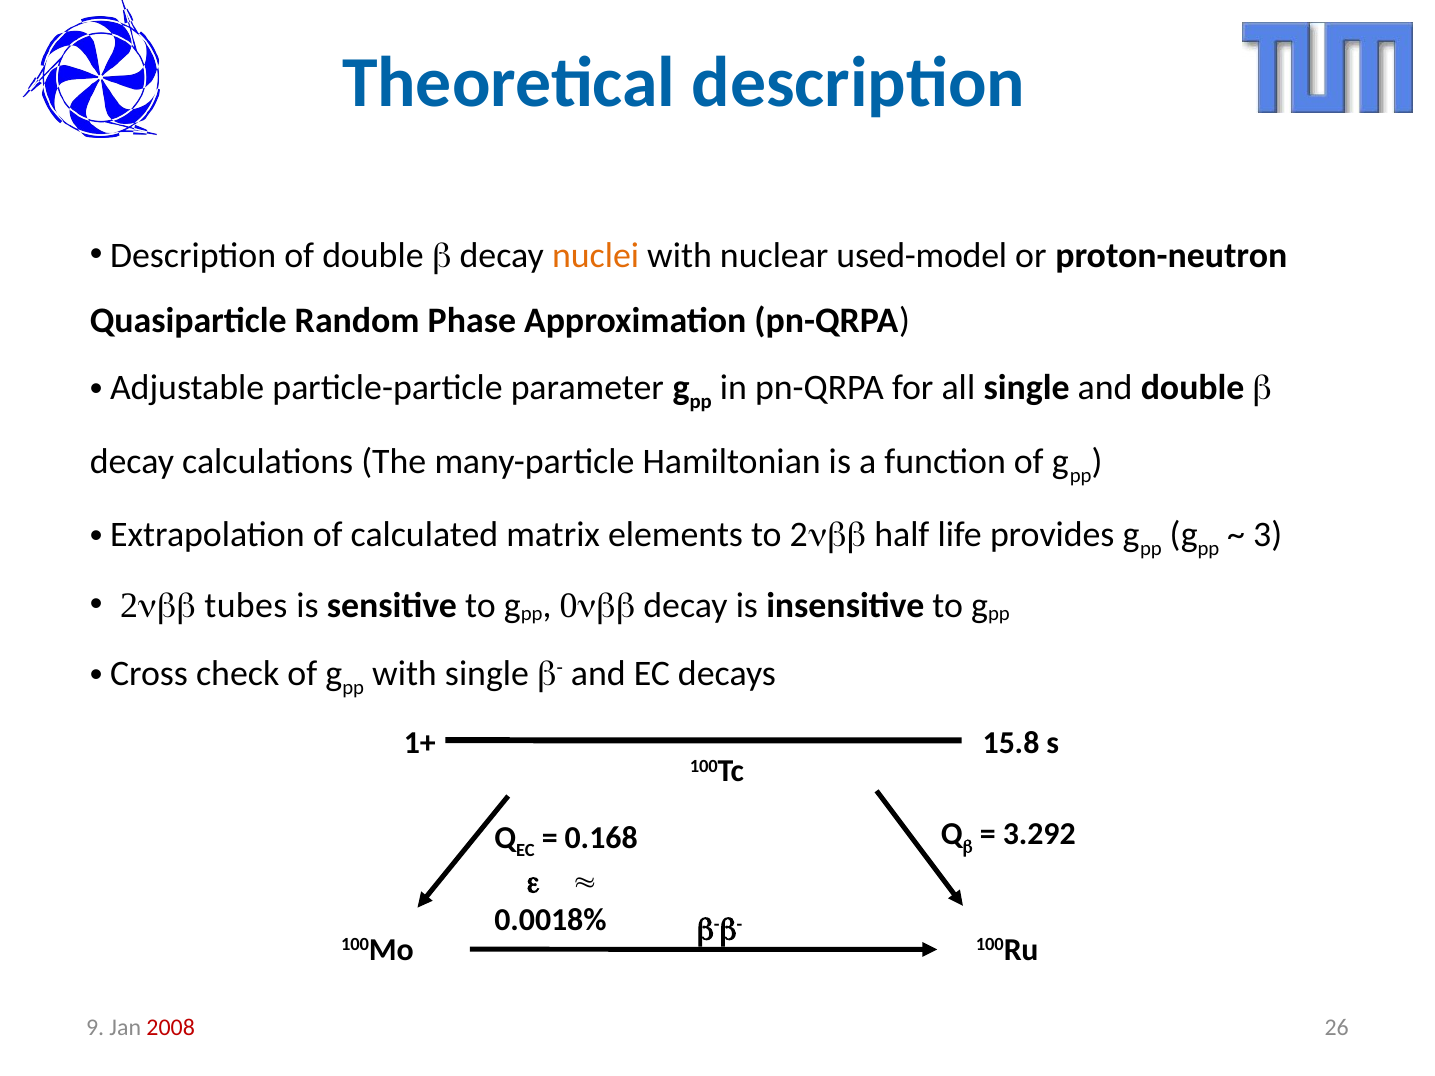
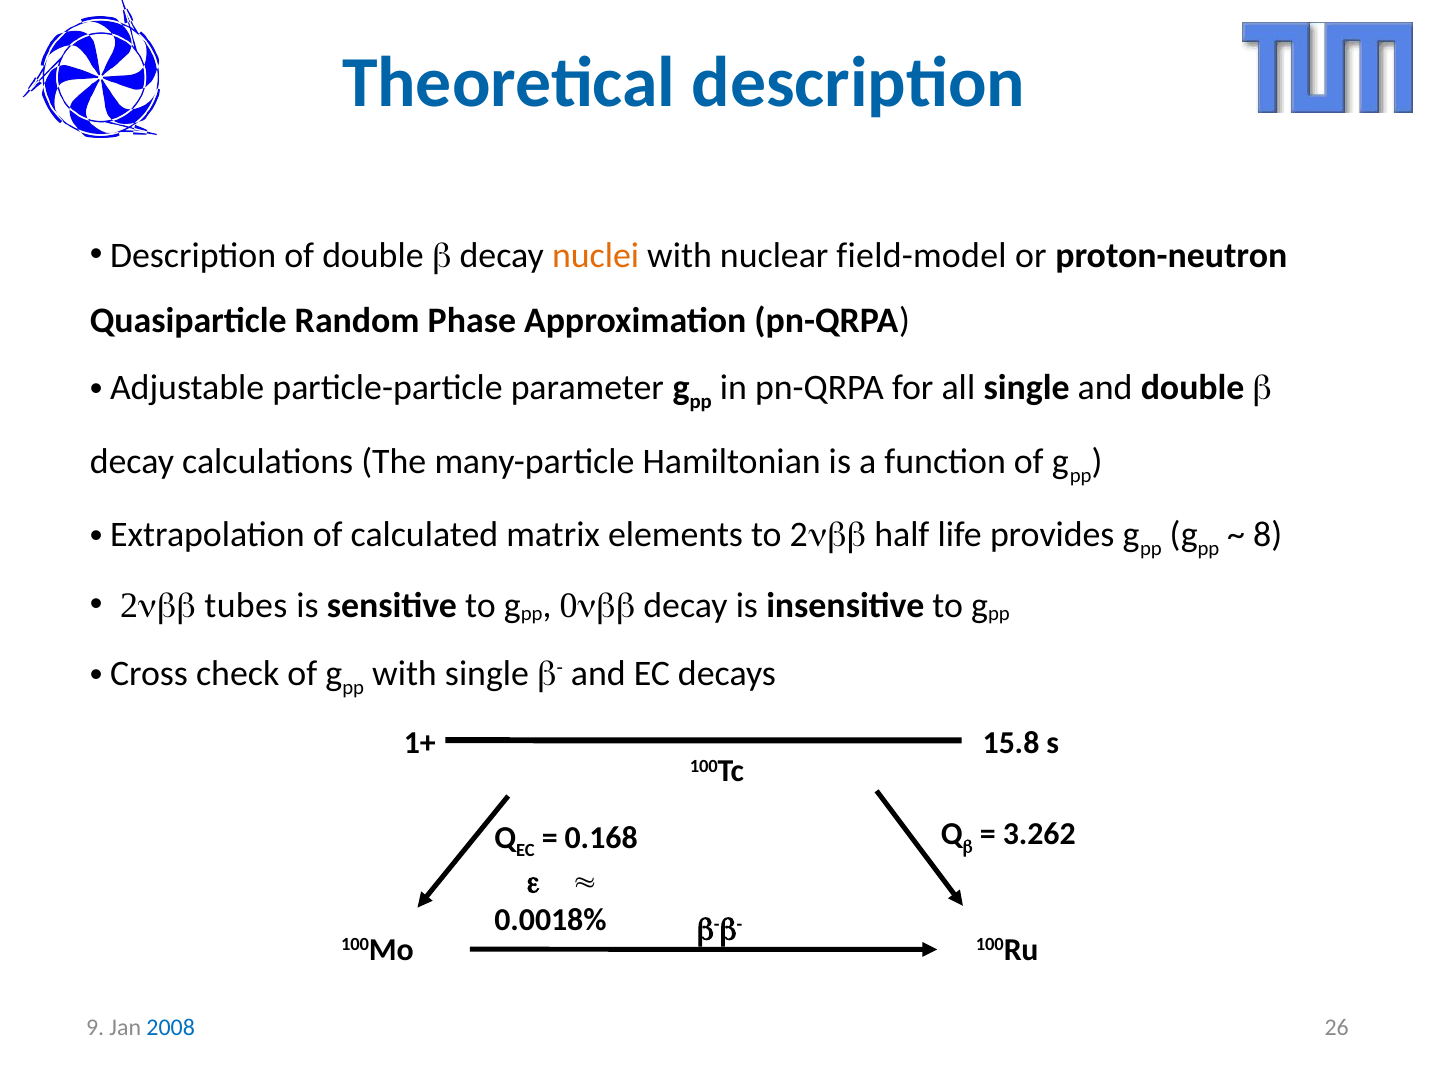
used-model: used-model -> field-model (922, 256)
3: 3 -> 8 (1268, 535)
3.292: 3.292 -> 3.262 (1039, 834)
2008 colour: red -> blue (171, 1028)
